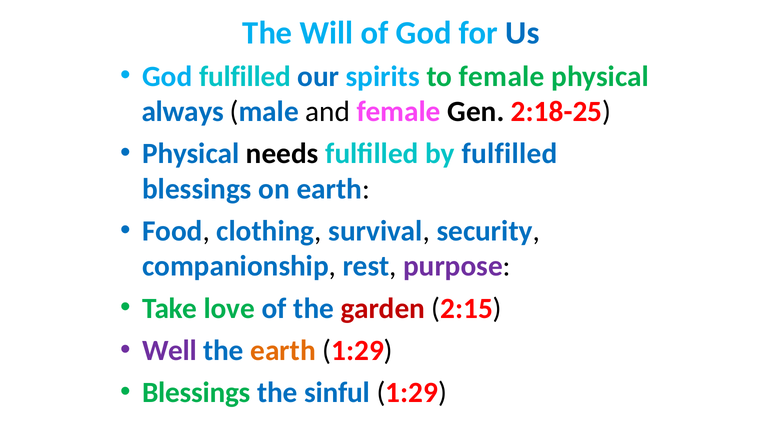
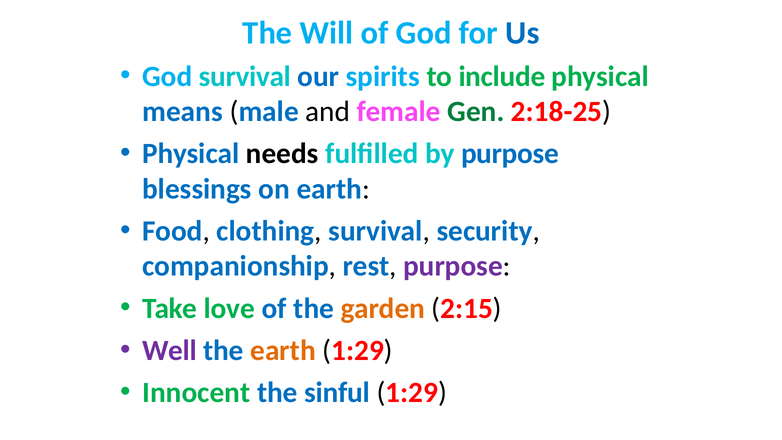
God fulfilled: fulfilled -> survival (245, 76)
to female: female -> include (502, 76)
always: always -> means (183, 112)
Gen colour: black -> green (476, 112)
by fulfilled: fulfilled -> purpose (510, 154)
garden colour: red -> orange (383, 308)
Blessings: Blessings -> Innocent (196, 393)
